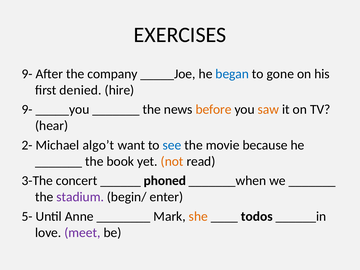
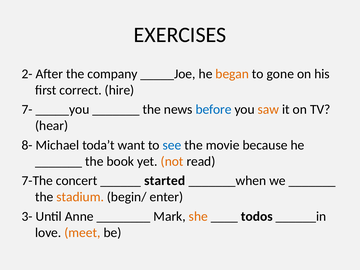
9-: 9- -> 2- (27, 74)
began colour: blue -> orange (232, 74)
denied: denied -> correct (81, 90)
9-: 9- -> 7- (27, 109)
before colour: orange -> blue (214, 109)
2-: 2- -> 8- (27, 145)
algo’t: algo’t -> toda’t (99, 145)
3-The: 3-The -> 7-The (37, 181)
phoned: phoned -> started (165, 181)
stadium colour: purple -> orange (80, 197)
5-: 5- -> 3- (27, 216)
meet colour: purple -> orange (82, 233)
